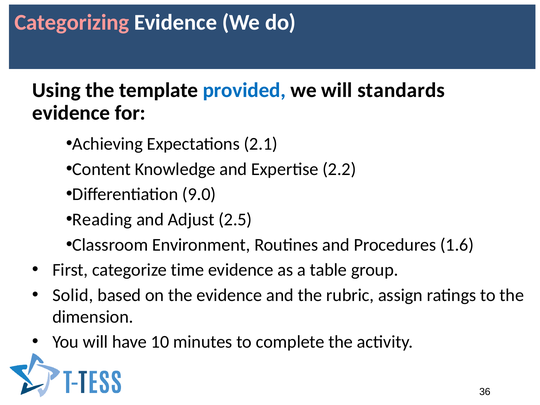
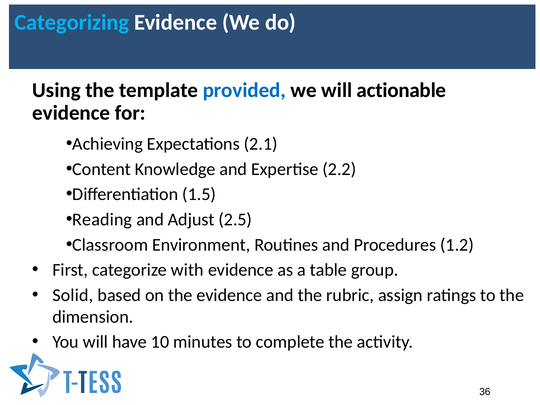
Categorizing colour: pink -> light blue (72, 22)
standards: standards -> actionable (401, 90)
9.0: 9.0 -> 1.5 (199, 194)
1.6: 1.6 -> 1.2 (457, 245)
time: time -> with (187, 270)
